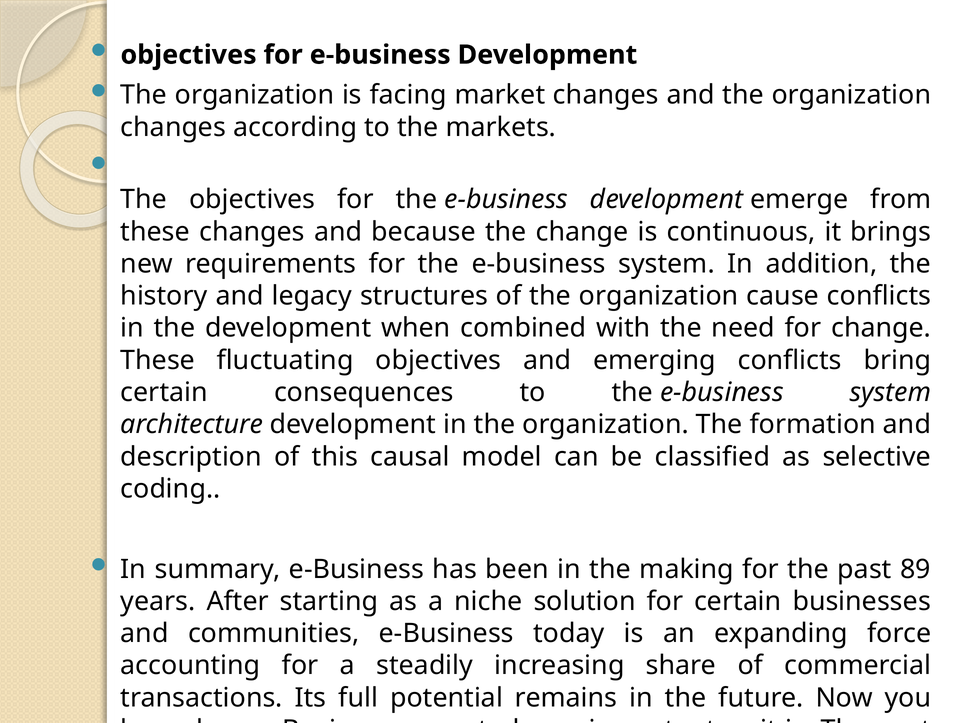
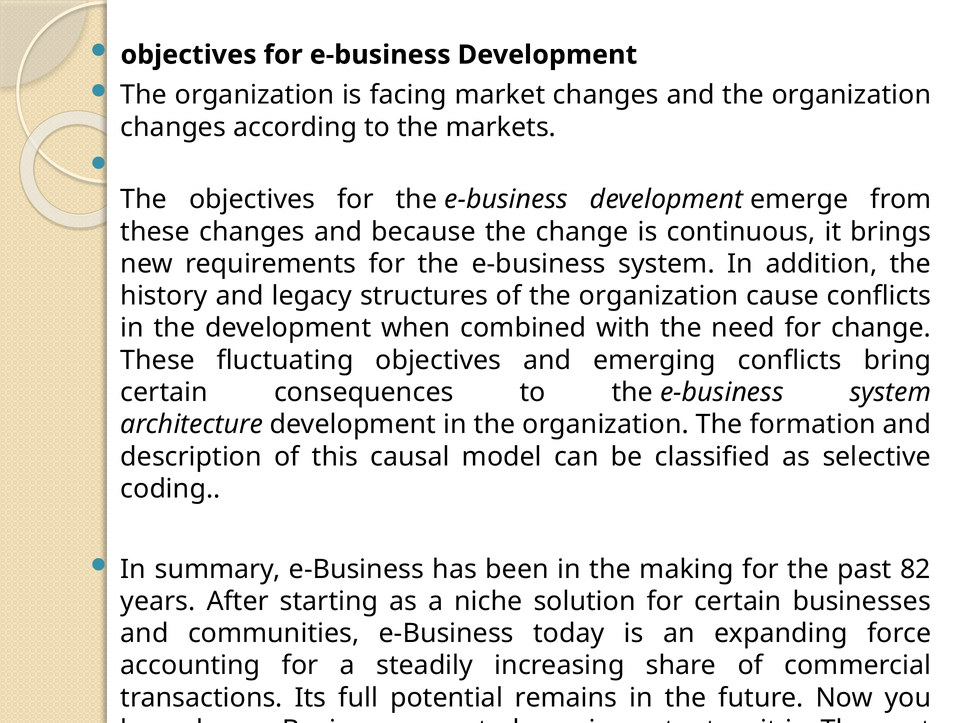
89: 89 -> 82 (915, 570)
